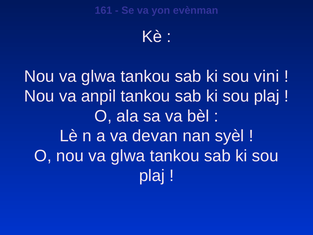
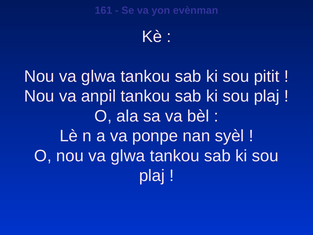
vini: vini -> pitit (267, 76)
devan: devan -> ponpe (155, 136)
